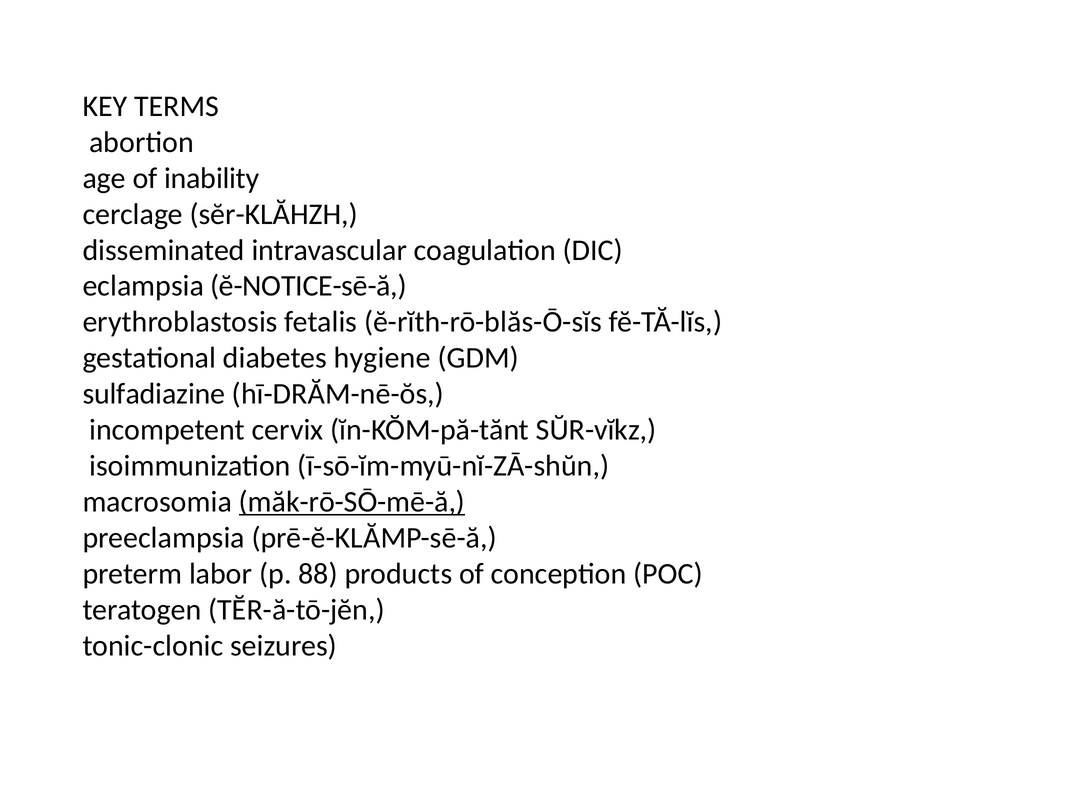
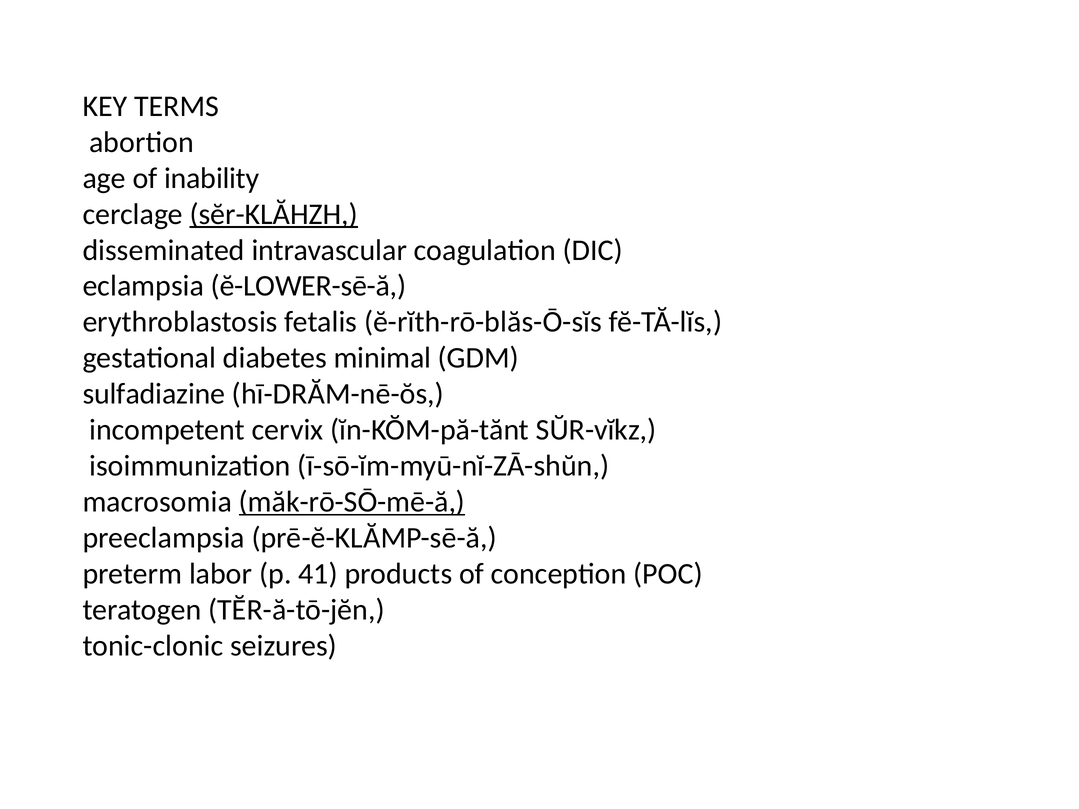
sĕr-KLĂHZH underline: none -> present (274, 214)
ĕ-NOTICE-sē-ă: ĕ-NOTICE-sē-ă -> ĕ-LOWER-sē-ă (308, 286)
hygiene: hygiene -> minimal (382, 358)
88: 88 -> 41 (318, 574)
